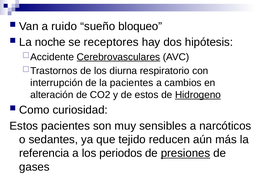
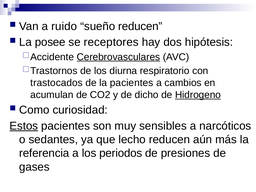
sueño bloqueo: bloqueo -> reducen (140, 26)
noche: noche -> posee (50, 42)
interrupción: interrupción -> trastocados (57, 83)
alteración: alteración -> acumulan (52, 95)
de estos: estos -> dicho (147, 95)
Estos underline: none -> present (24, 126)
tejido: tejido -> lecho (132, 140)
presiones underline: present -> none (186, 153)
